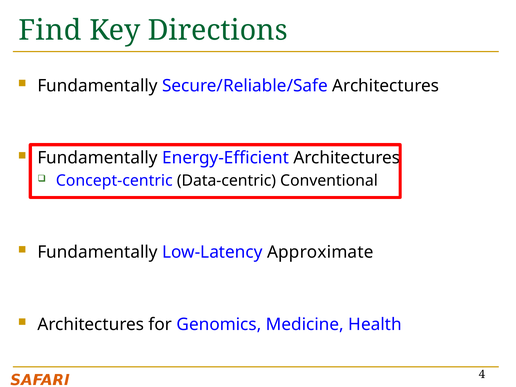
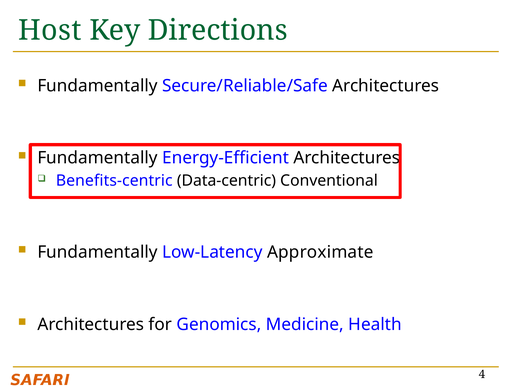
Find: Find -> Host (50, 30)
Concept-centric: Concept-centric -> Benefits-centric (114, 181)
